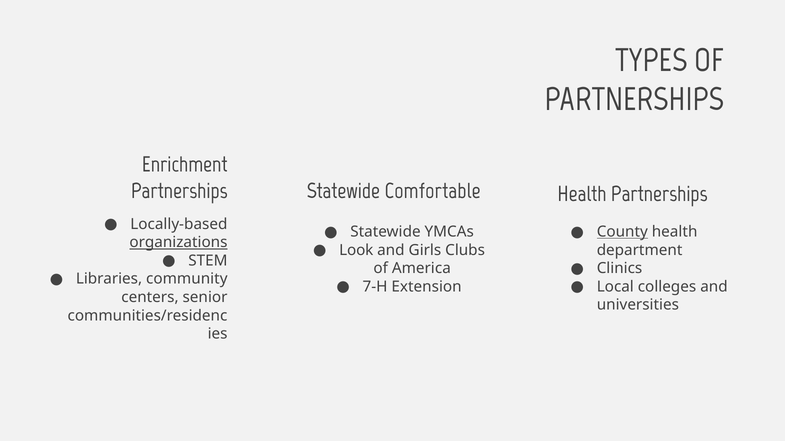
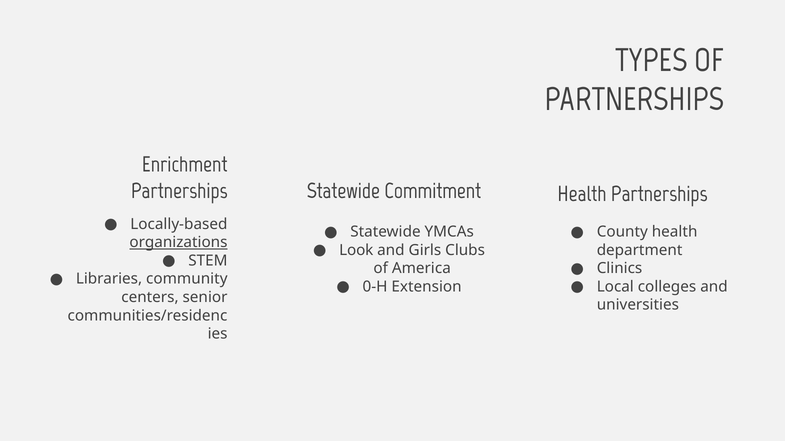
Comfortable: Comfortable -> Commitment (433, 191)
County underline: present -> none (622, 232)
7-H: 7-H -> 0-H (375, 287)
